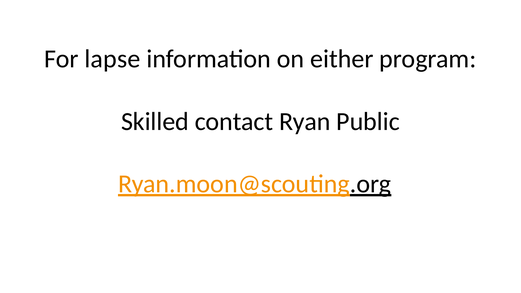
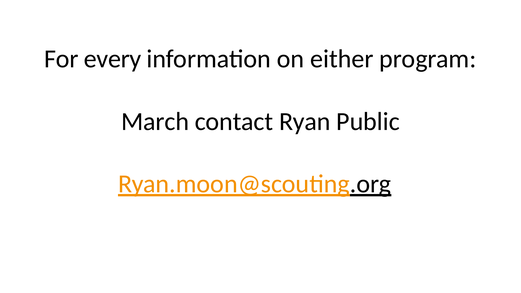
lapse: lapse -> every (113, 59)
Skilled: Skilled -> March (155, 121)
